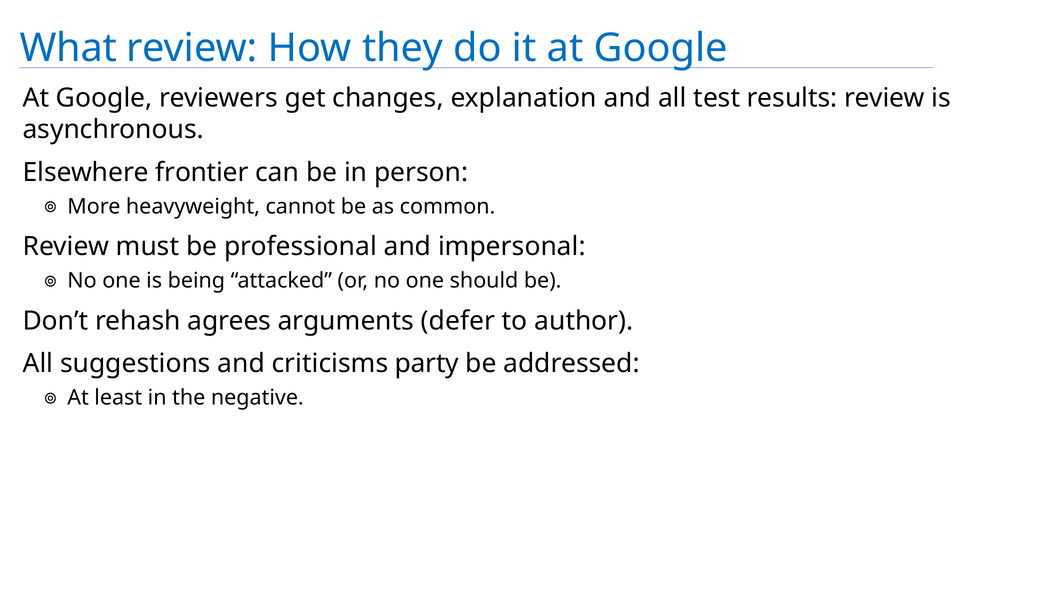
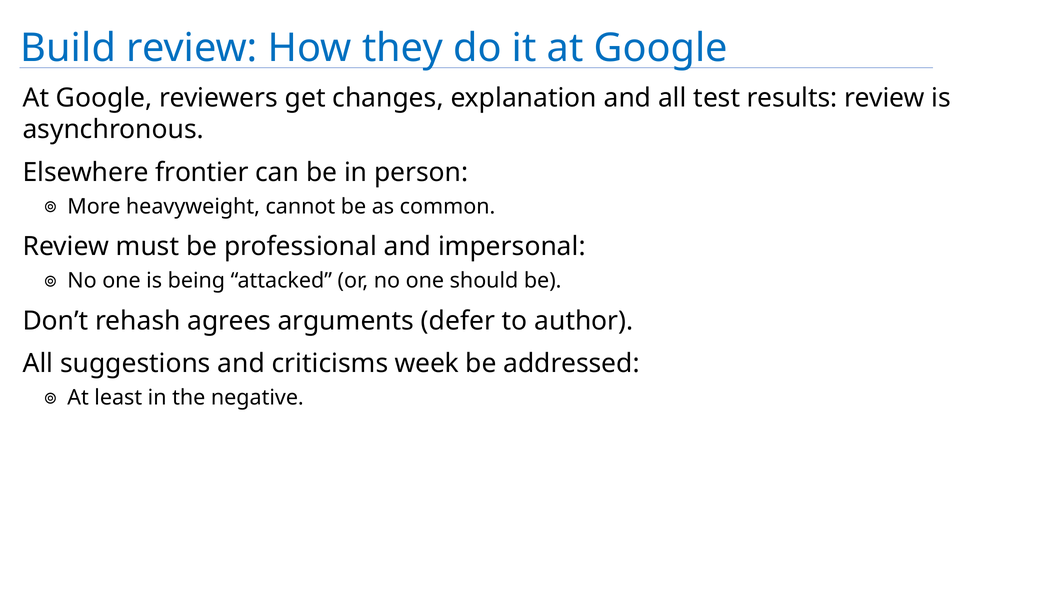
What: What -> Build (68, 48)
party: party -> week (427, 364)
